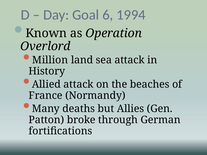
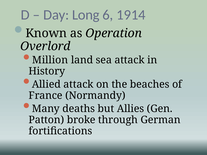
Goal: Goal -> Long (86, 15)
1994: 1994 -> 1914 (131, 15)
